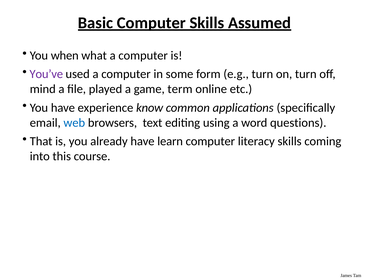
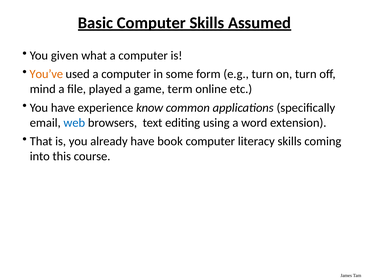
when: when -> given (65, 56)
You’ve colour: purple -> orange (46, 74)
questions: questions -> extension (298, 123)
learn: learn -> book (170, 142)
